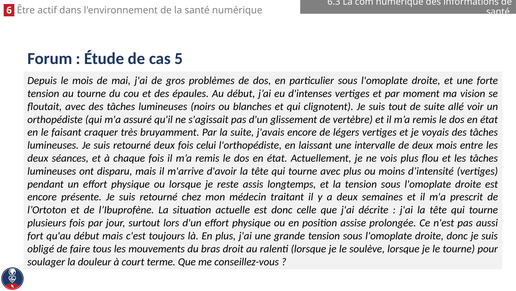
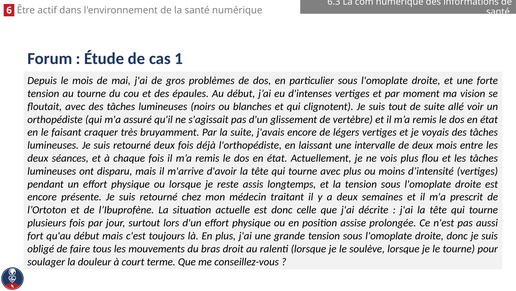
5: 5 -> 1 (179, 58)
celui: celui -> déjà (206, 145)
